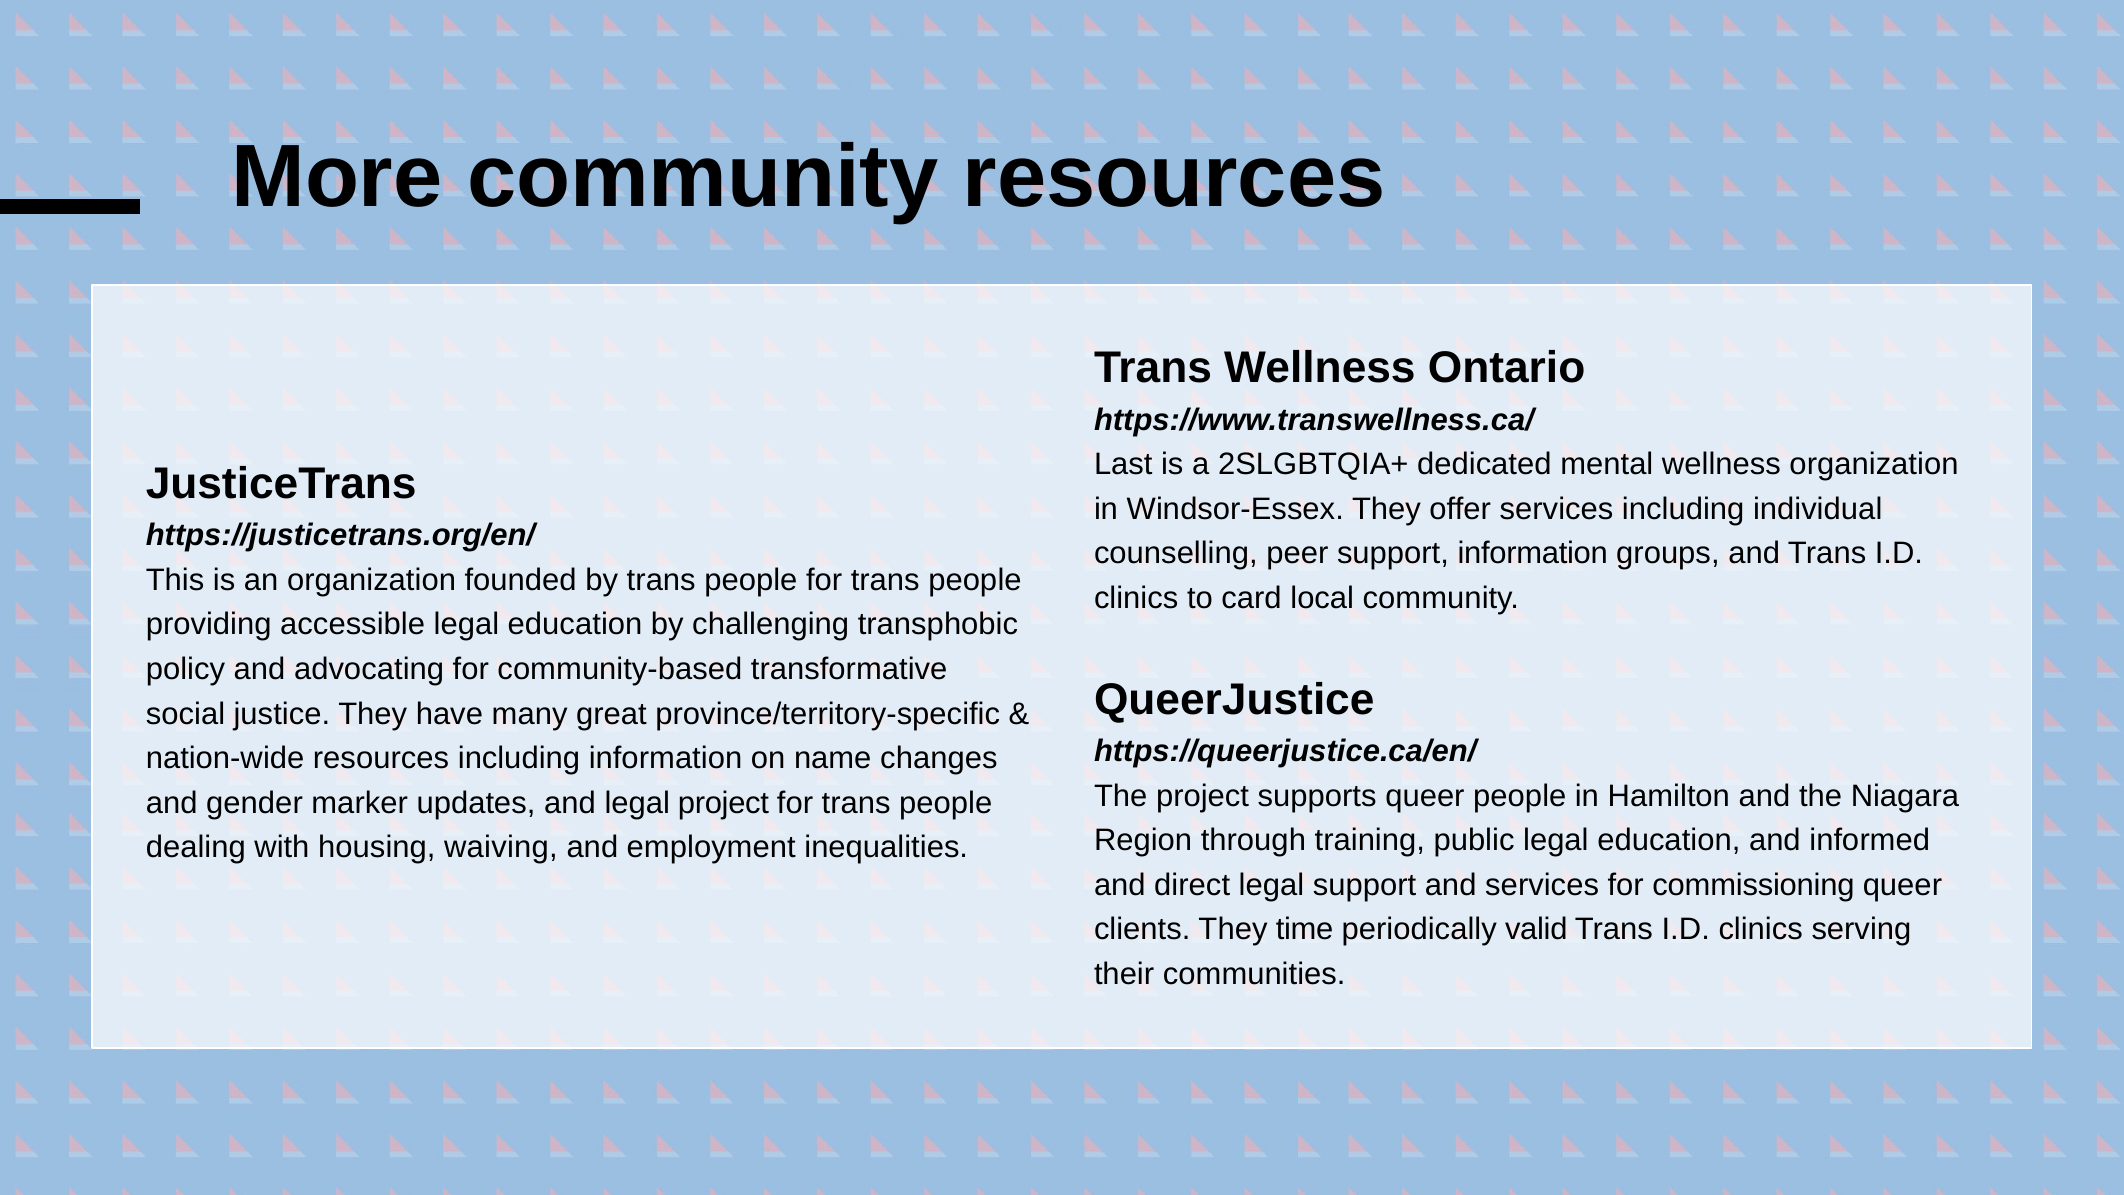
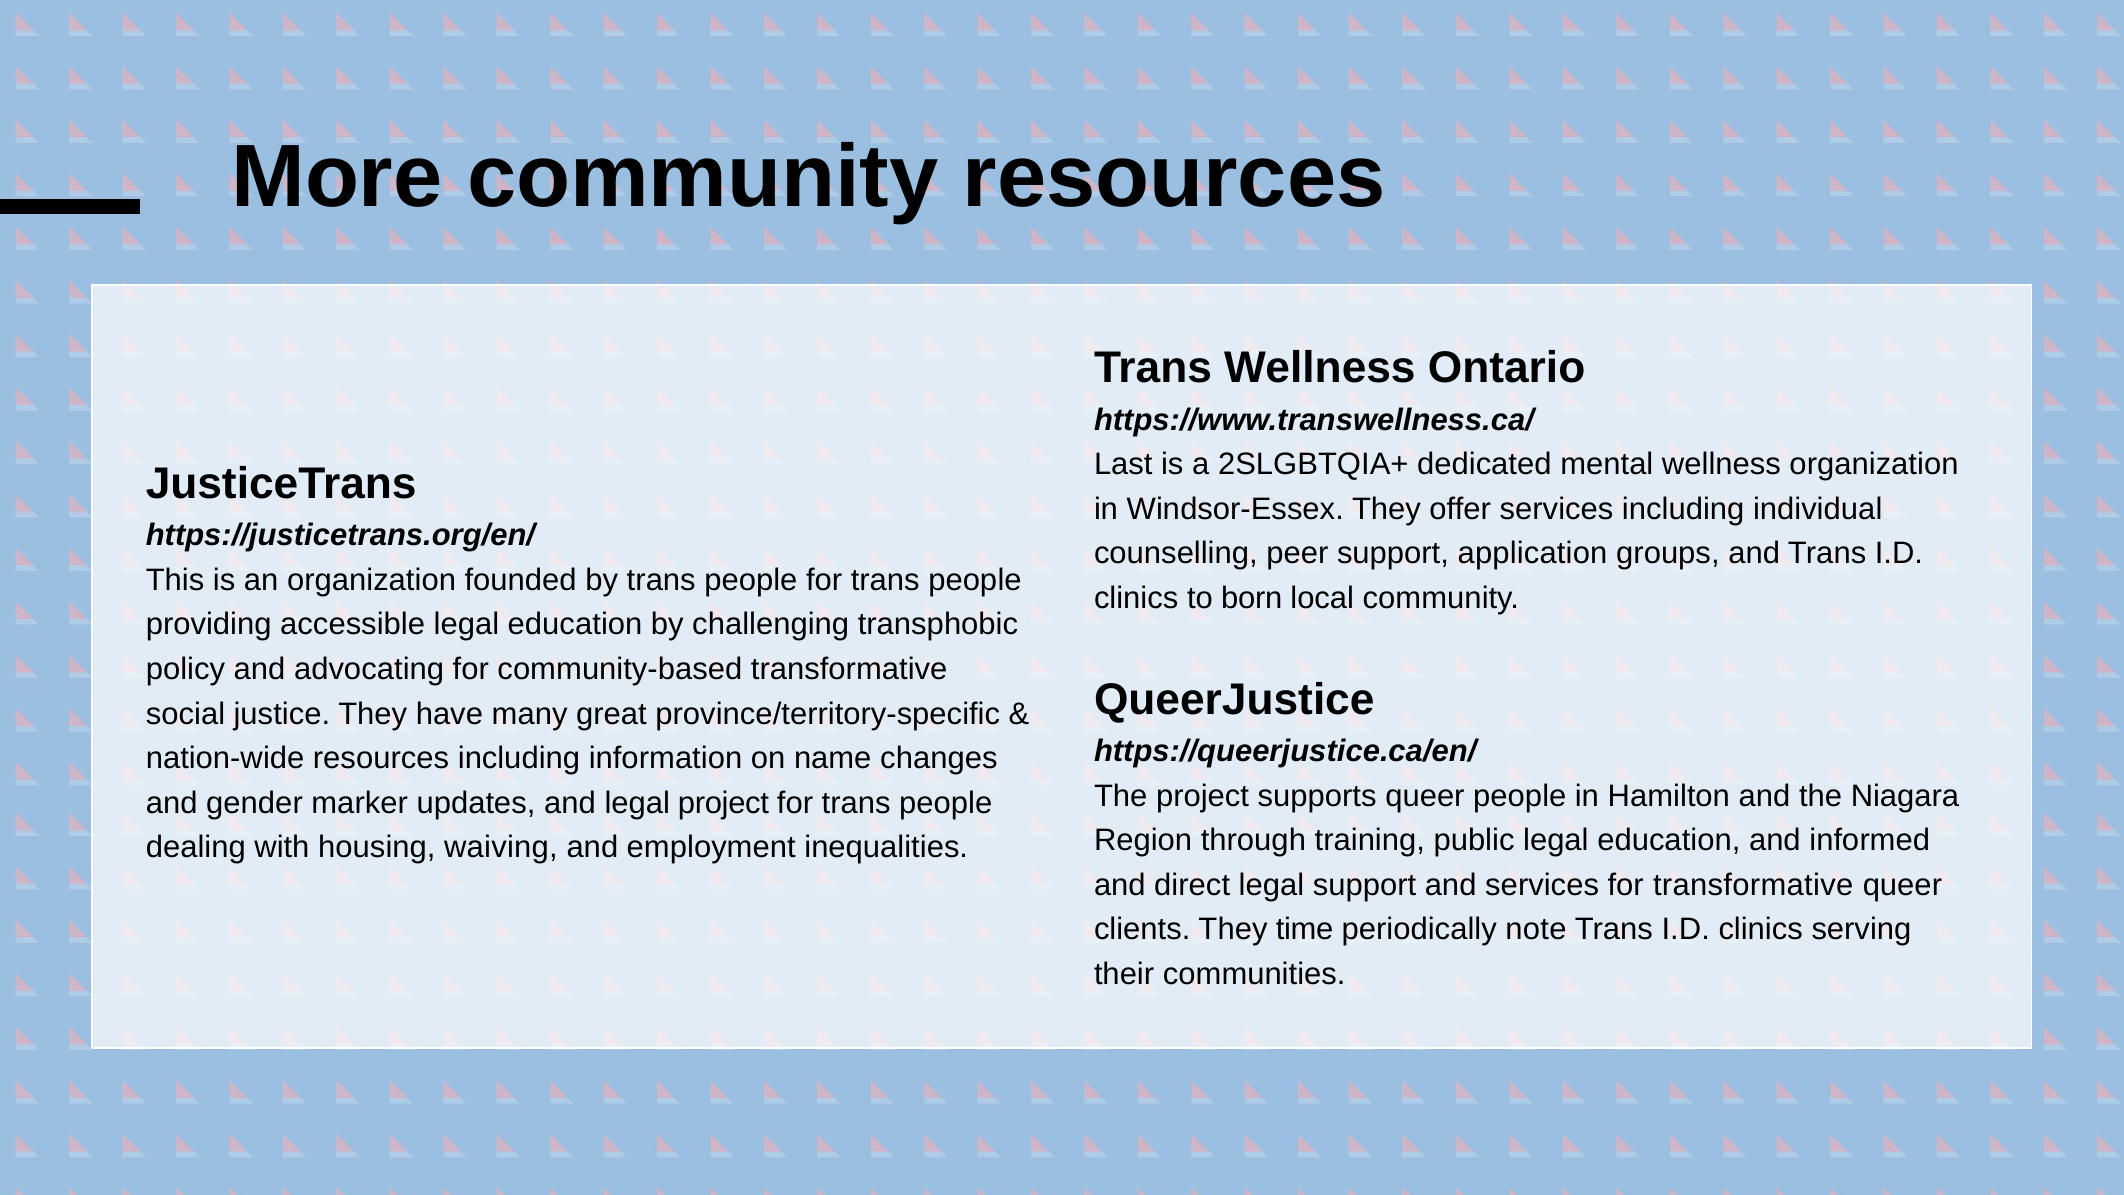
support information: information -> application (1533, 554)
card: card -> born (1252, 598)
for commissioning: commissioning -> transformative (1753, 885)
valid: valid -> note (1536, 929)
